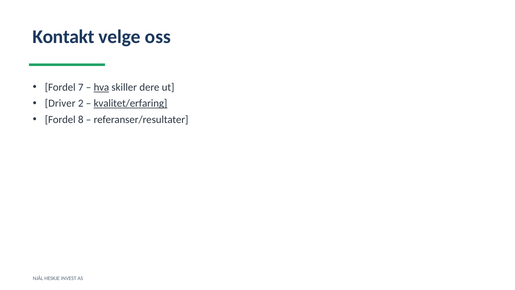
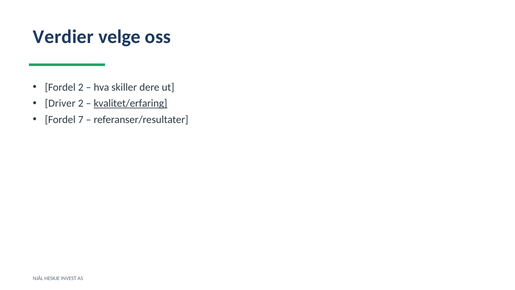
Kontakt: Kontakt -> Verdier (63, 37)
Fordel 7: 7 -> 2 (81, 87)
hva underline: present -> none (101, 87)
8: 8 -> 7 (81, 119)
